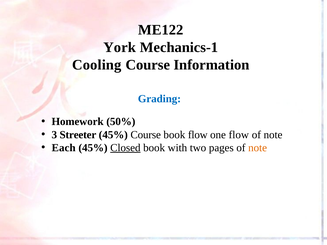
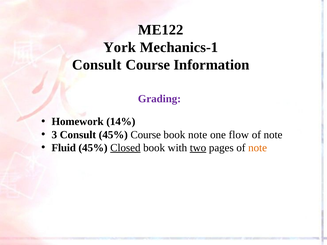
Cooling: Cooling -> Consult (97, 65)
Grading colour: blue -> purple (159, 99)
50%: 50% -> 14% (121, 122)
3 Streeter: Streeter -> Consult (78, 135)
book flow: flow -> note (198, 135)
Each: Each -> Fluid (64, 148)
two underline: none -> present (198, 148)
